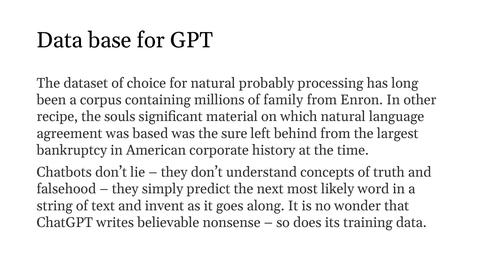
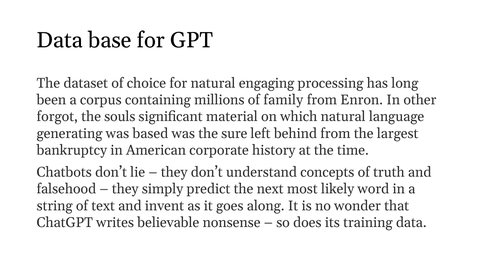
probably: probably -> engaging (267, 83)
recipe: recipe -> forgot (57, 117)
agreement: agreement -> generating (70, 133)
